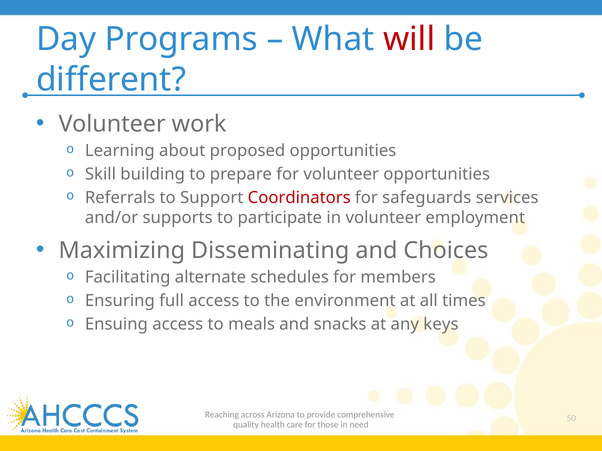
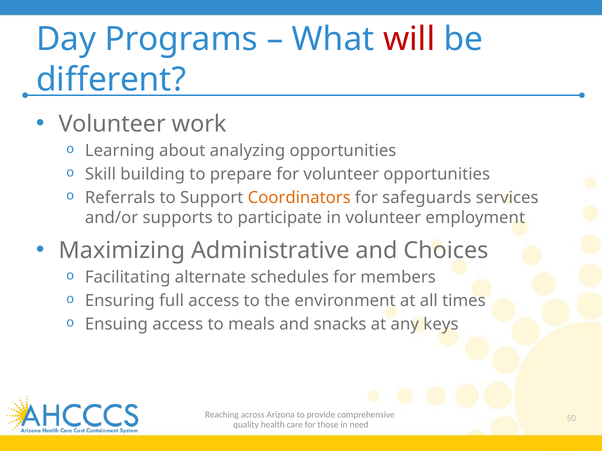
proposed: proposed -> analyzing (247, 151)
Coordinators colour: red -> orange (299, 198)
Disseminating: Disseminating -> Administrative (270, 251)
